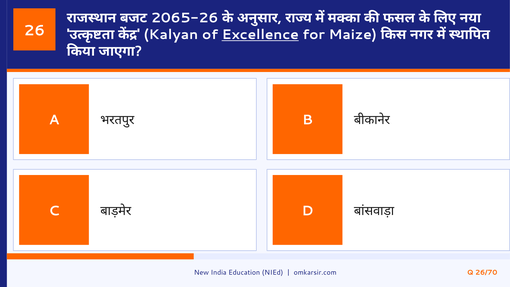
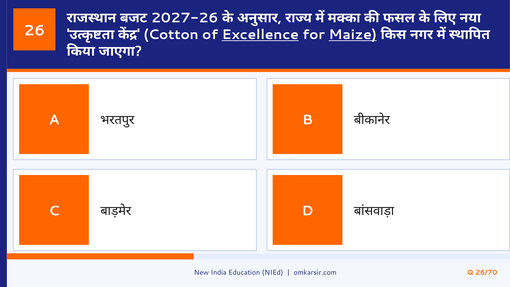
2065-26: 2065-26 -> 2027-26 (185, 18)
Kalyan: Kalyan -> Cotton (171, 35)
Maize underline: none -> present (353, 35)
